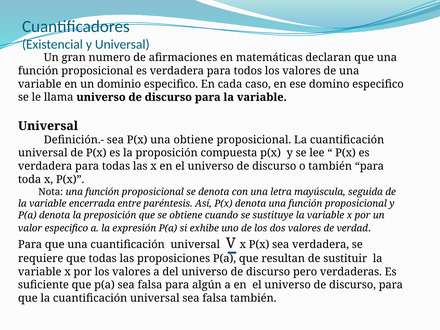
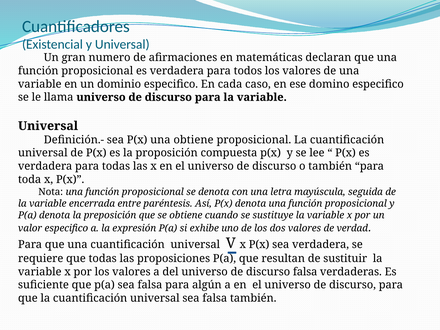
discurso pero: pero -> falsa (305, 272)
